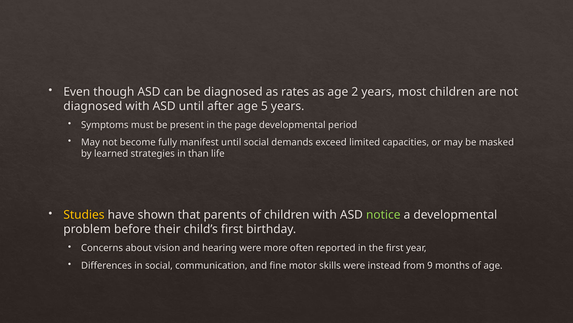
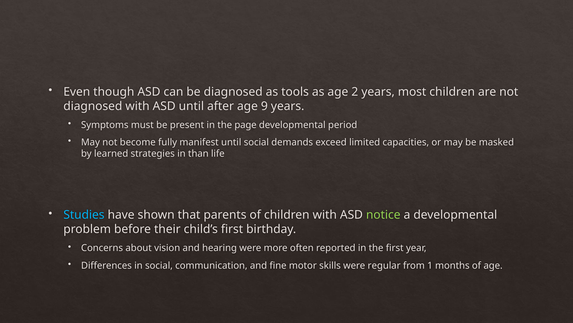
rates: rates -> tools (295, 92)
5: 5 -> 9 (264, 106)
Studies colour: yellow -> light blue (84, 215)
instead: instead -> regular (384, 265)
9: 9 -> 1 (430, 265)
